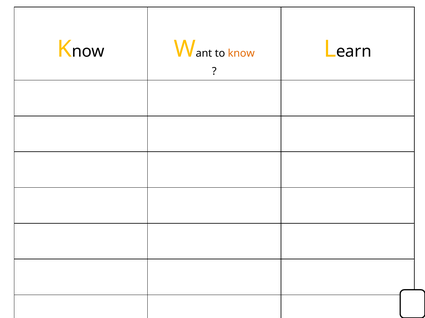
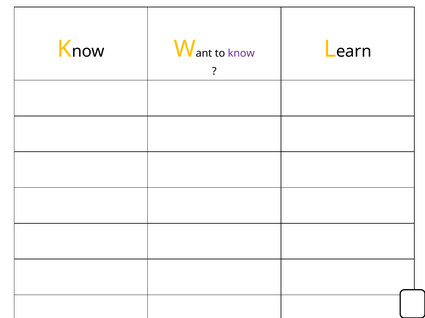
know colour: orange -> purple (241, 53)
